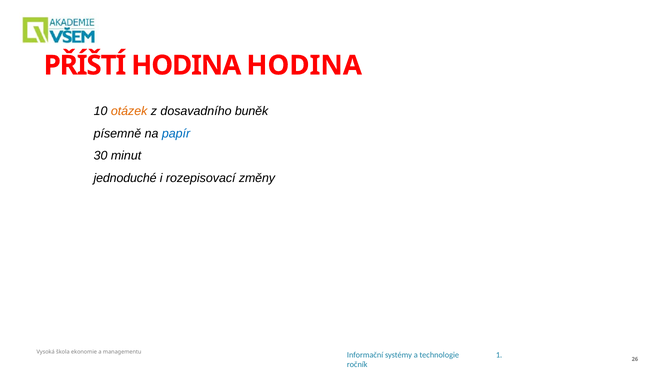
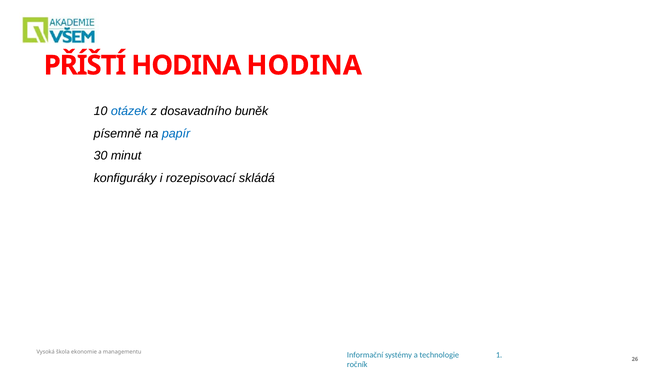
otázek colour: orange -> blue (129, 111)
jednoduché: jednoduché -> konfiguráky (125, 178)
změny: změny -> skládá (257, 178)
